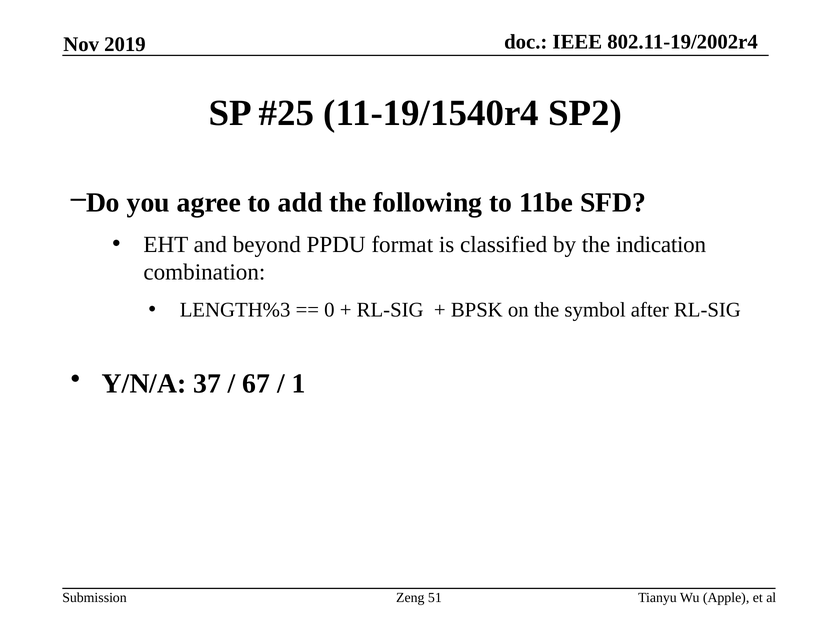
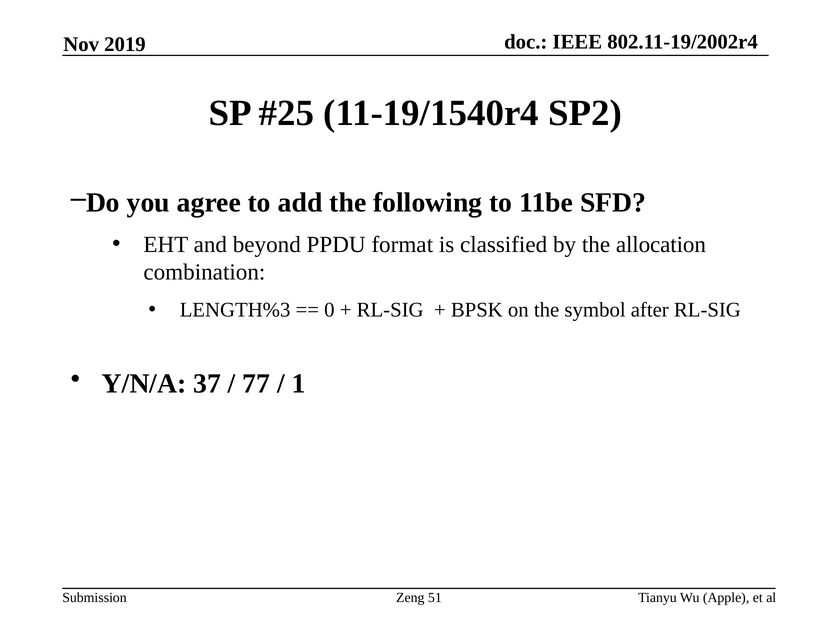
indication: indication -> allocation (661, 244)
67: 67 -> 77 (256, 384)
